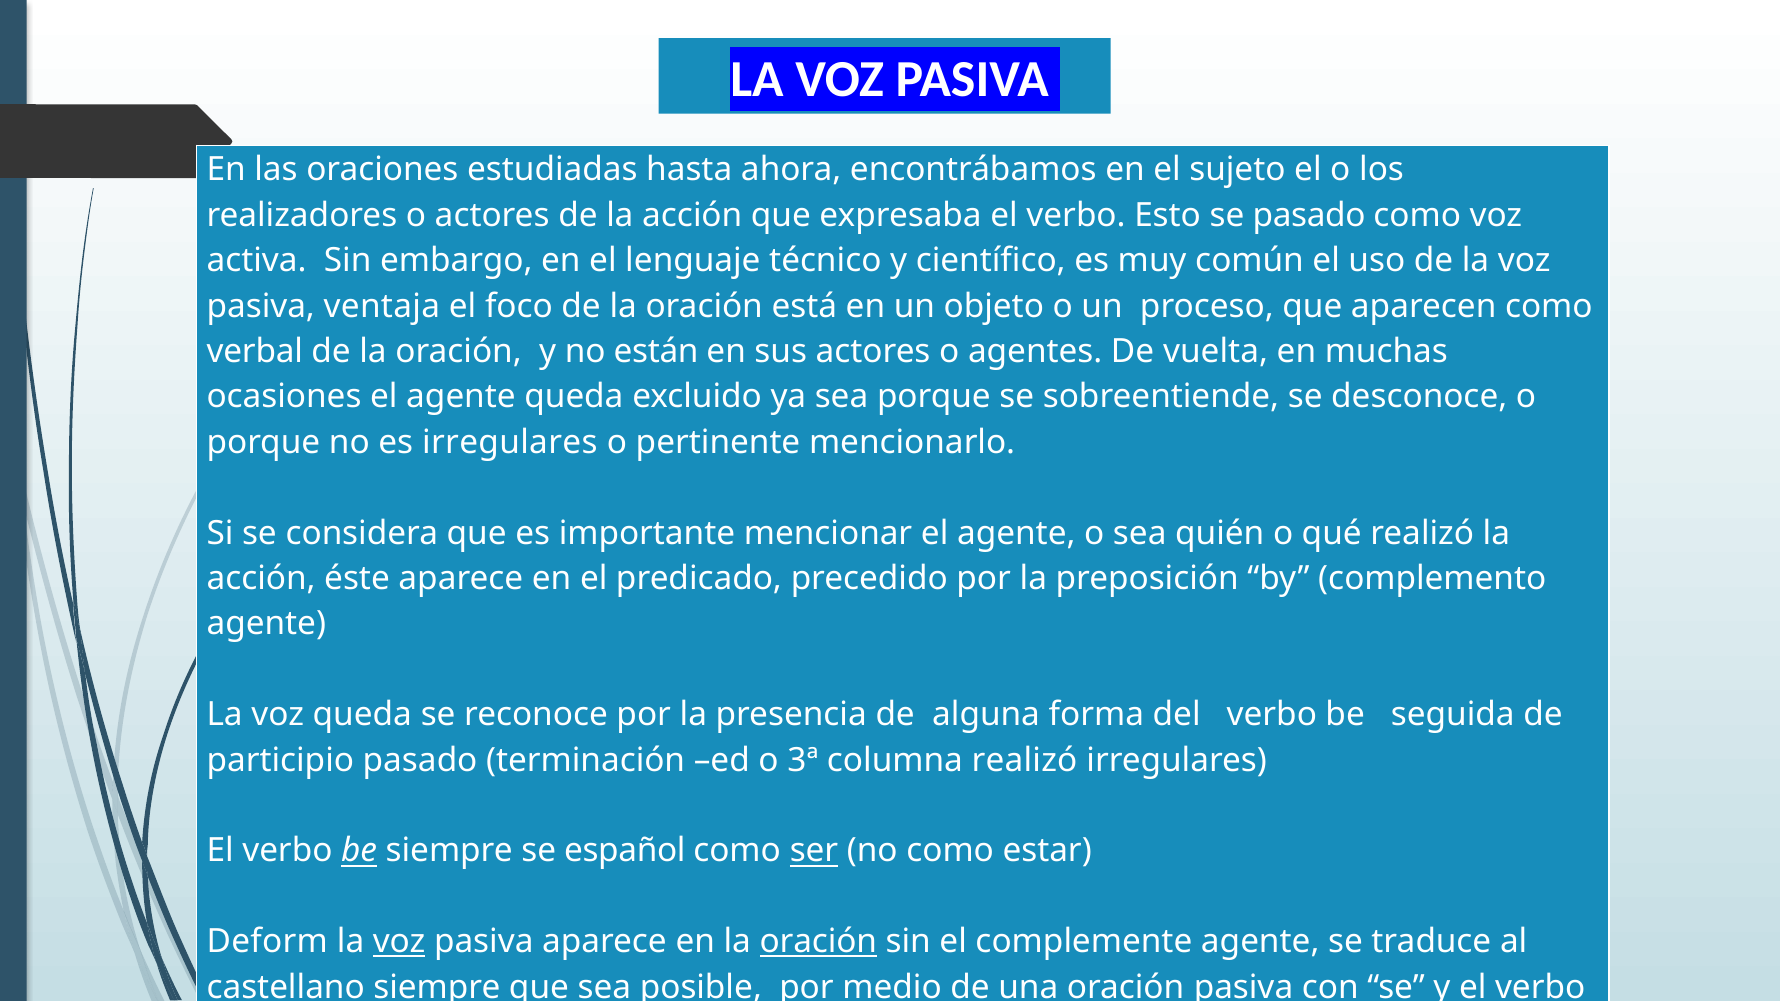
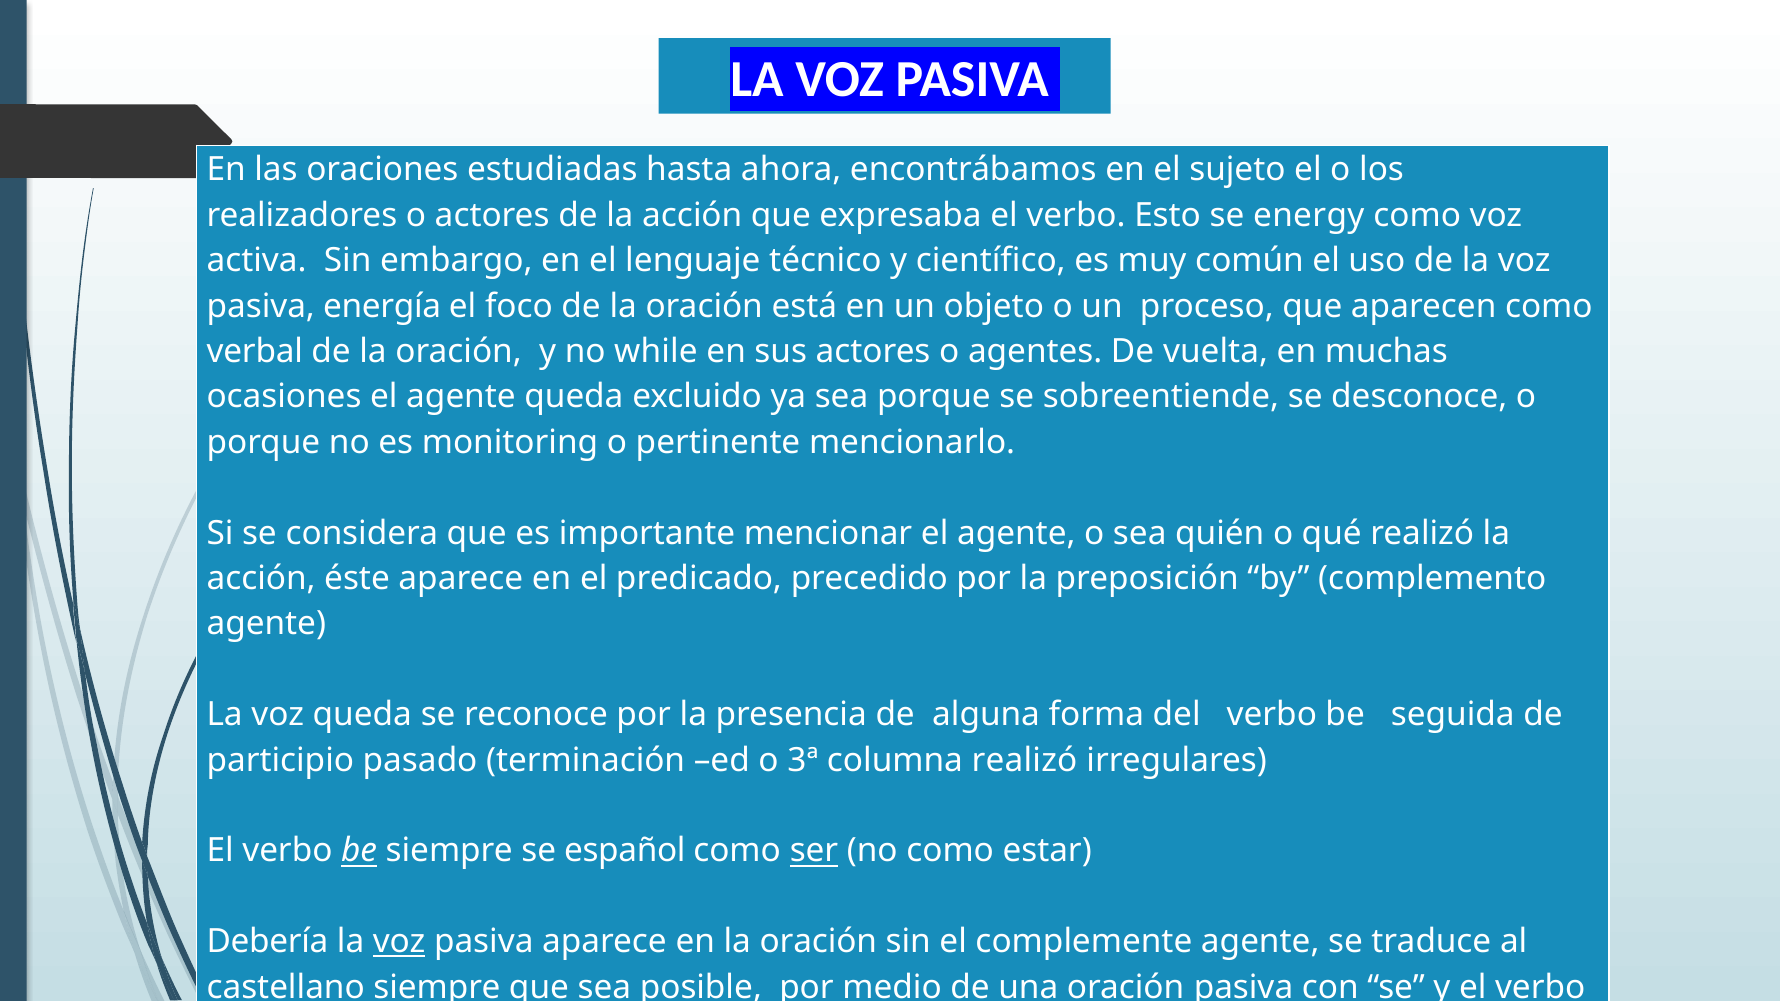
se pasado: pasado -> energy (1309, 215)
ventaja: ventaja -> energía (382, 306)
están: están -> while (656, 352)
es irregulares: irregulares -> monitoring (510, 442)
Deform: Deform -> Debería (268, 942)
oración underline: present -> none (818, 942)
